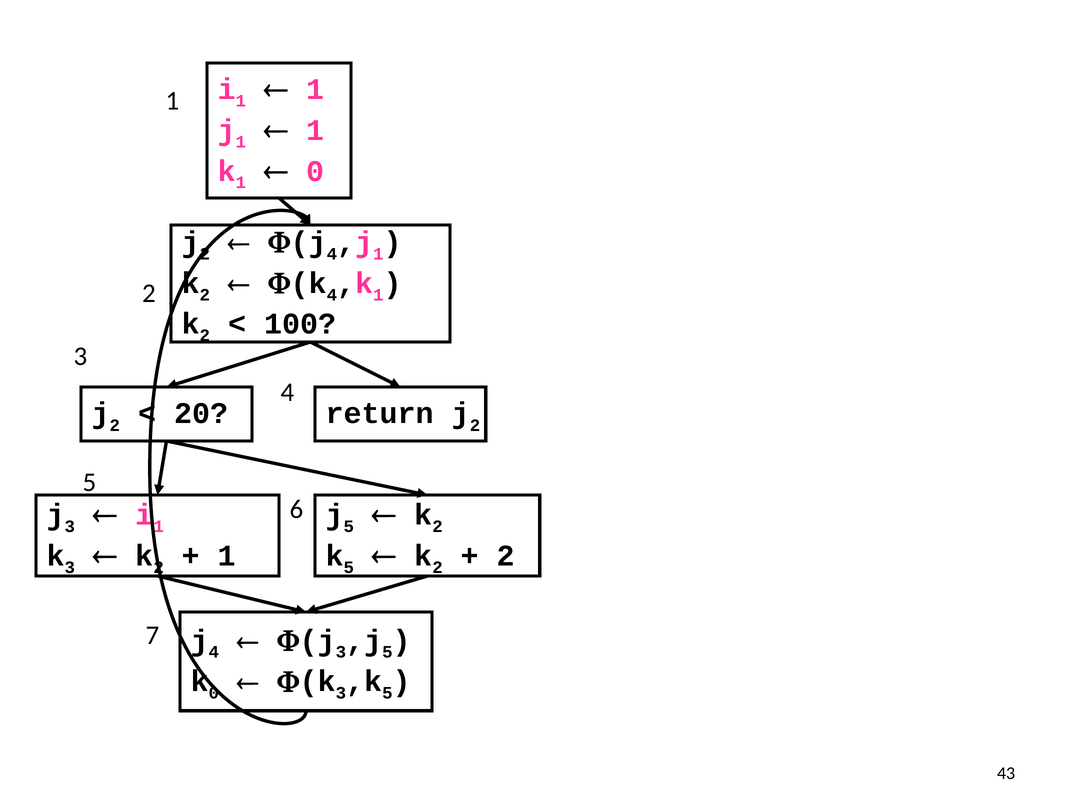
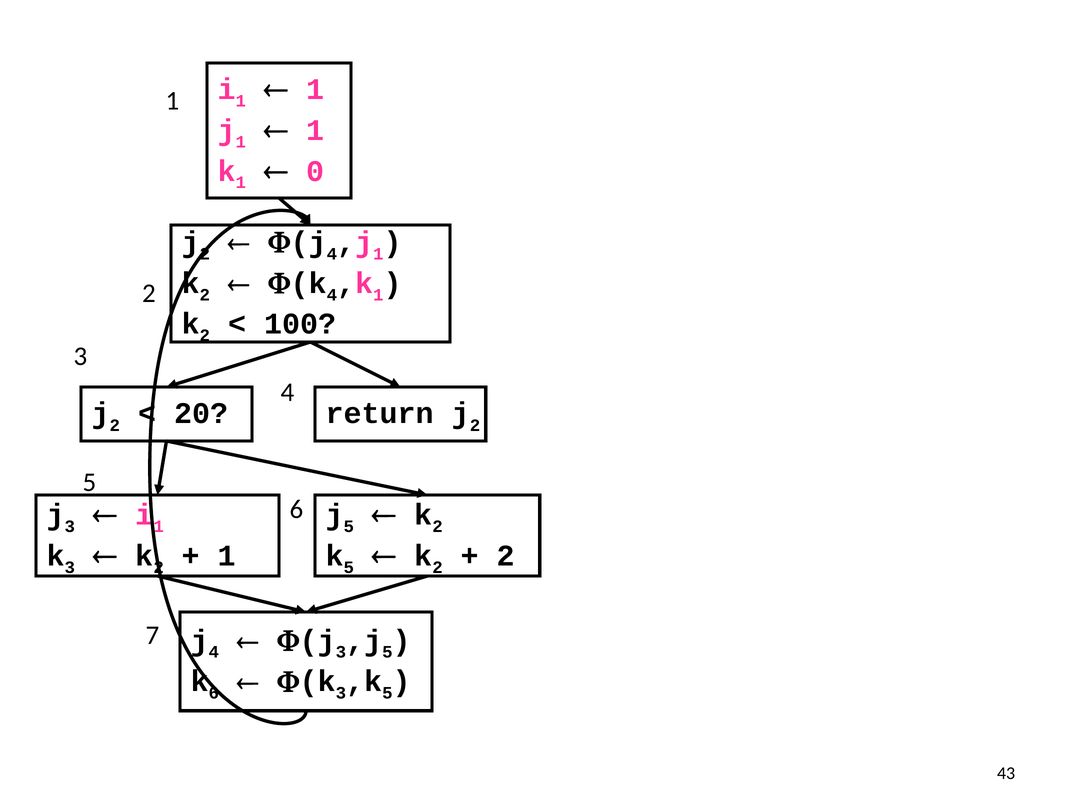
0: 0 -> 6 (214, 693)
